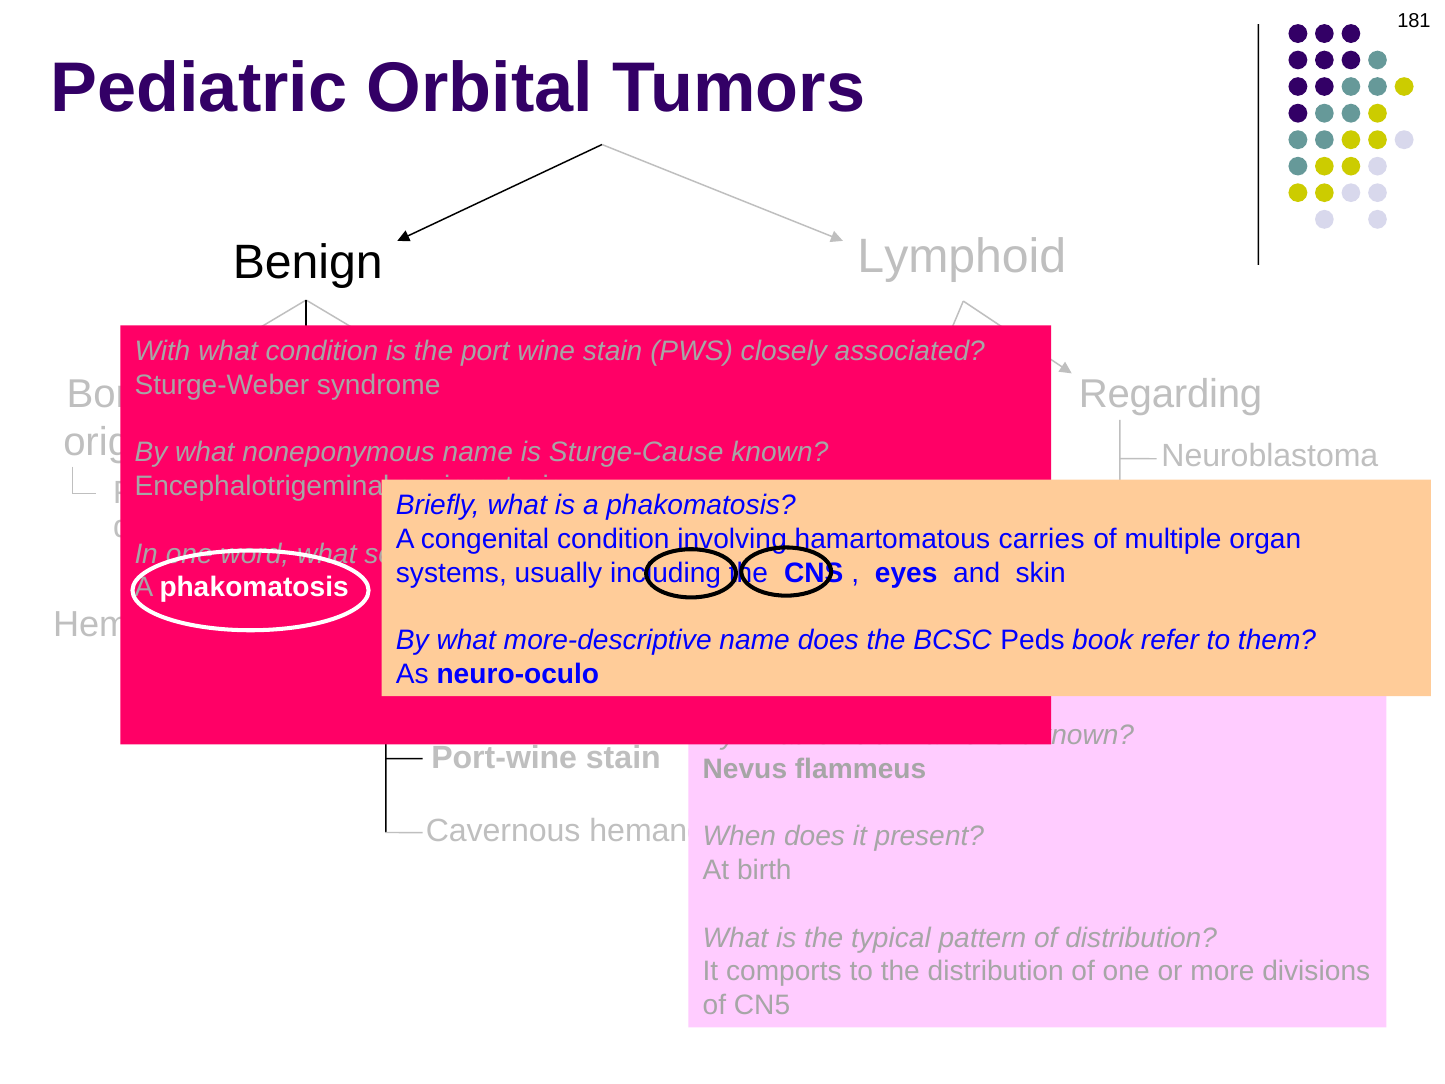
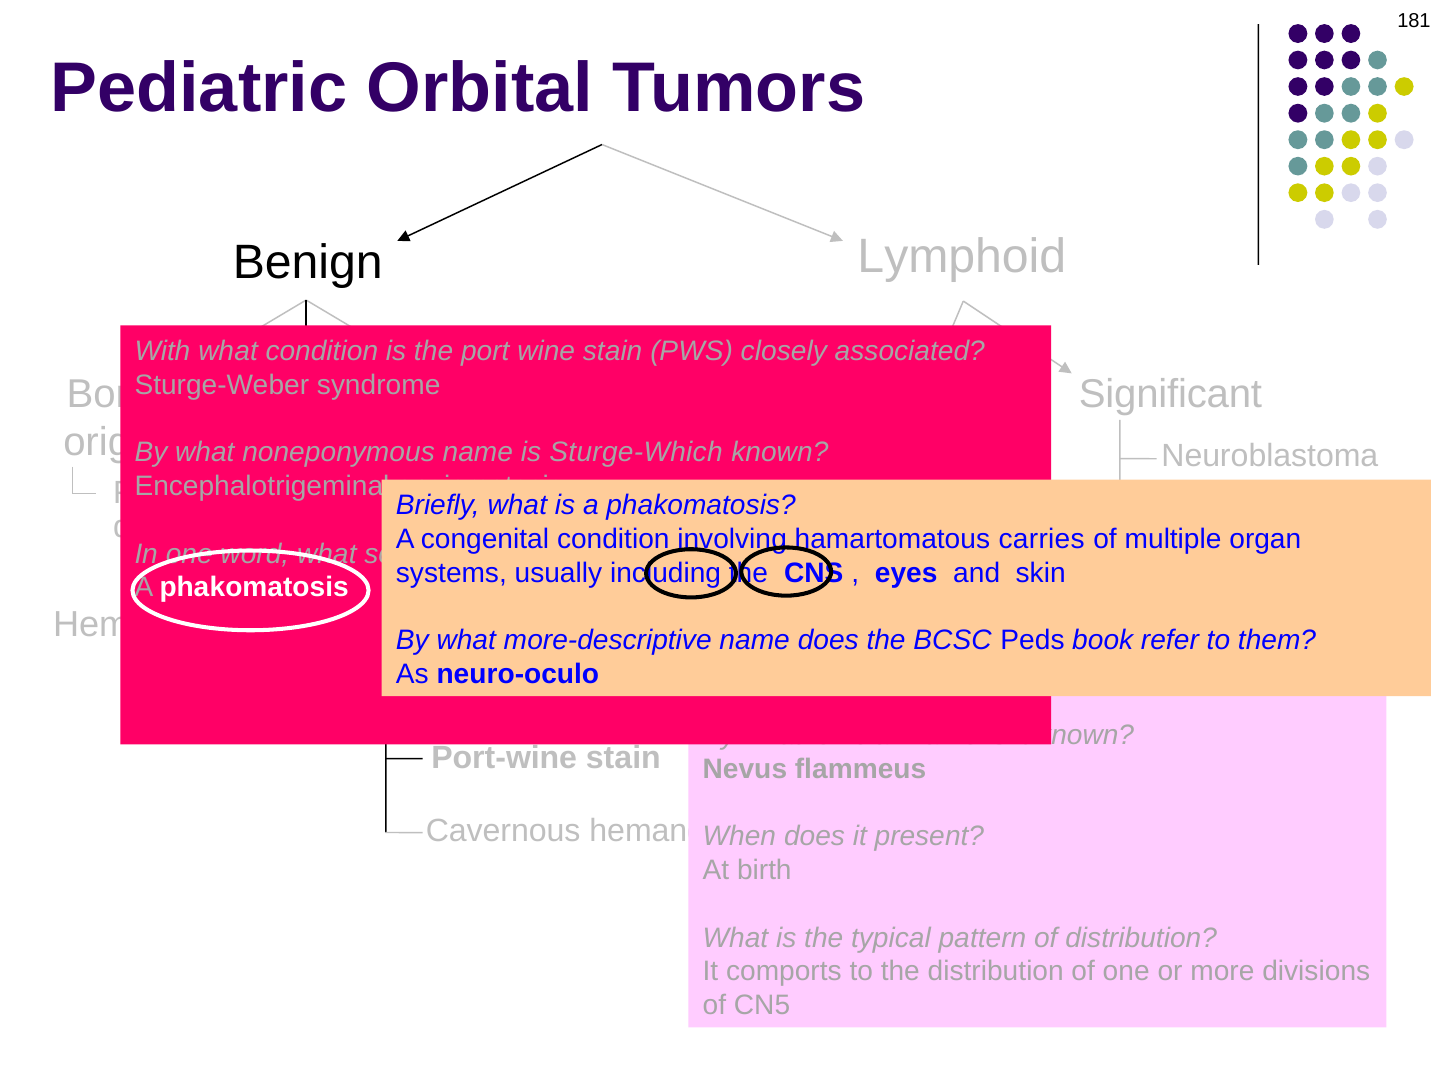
Regarding: Regarding -> Significant (1171, 394)
Sturge-Cause: Sturge-Cause -> Sturge-Which (636, 452)
